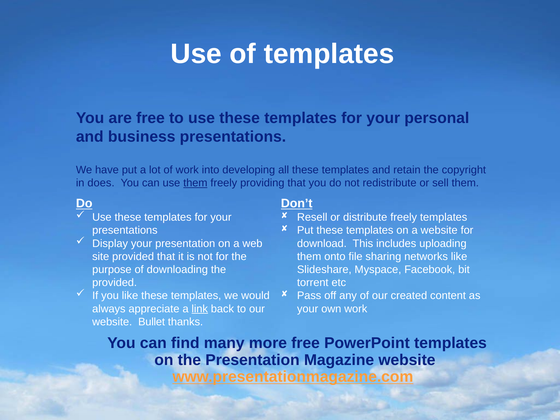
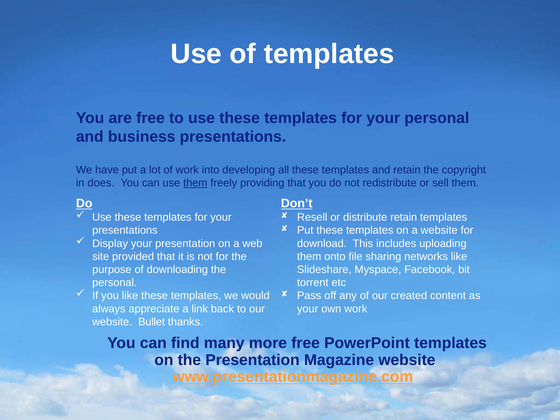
distribute freely: freely -> retain (404, 217)
provided: provided -> personal (115, 283)
link underline: present -> none (200, 309)
